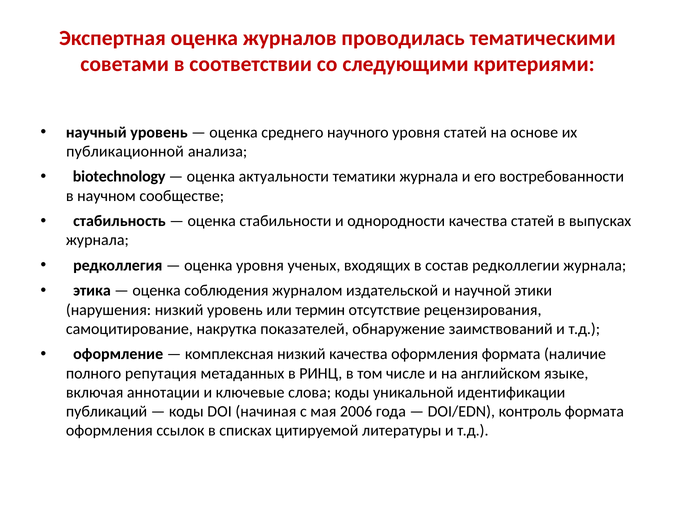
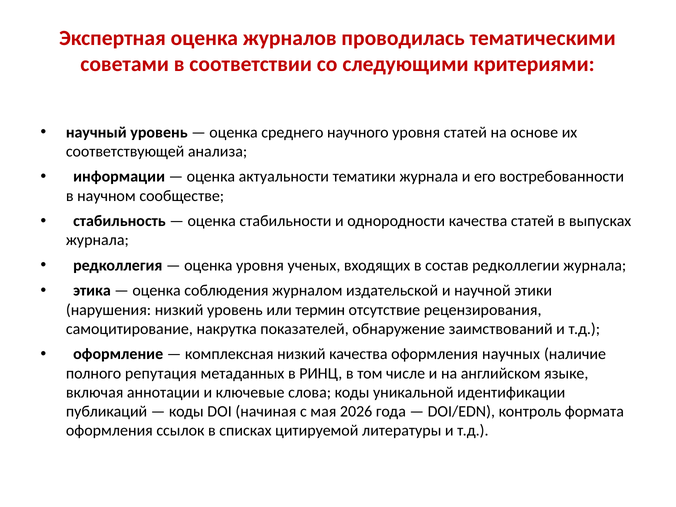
публикационной: публикационной -> соответствующей (125, 152)
biotechnology: biotechnology -> информации (119, 177)
оформления формата: формата -> научных (511, 354)
2006: 2006 -> 2026 (356, 412)
